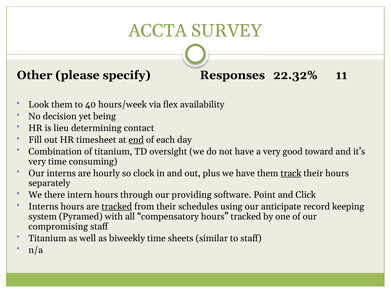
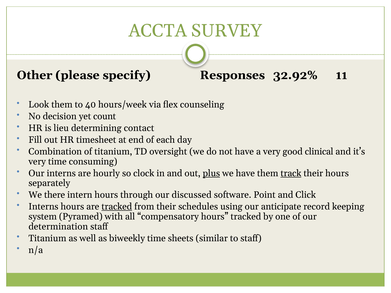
22.32%: 22.32% -> 32.92% (295, 75)
availability: availability -> counseling (202, 105)
being: being -> count (105, 116)
end underline: present -> none (136, 140)
toward: toward -> clinical (319, 152)
plus underline: none -> present (211, 173)
providing: providing -> discussed (192, 195)
compromising: compromising -> determination (58, 227)
